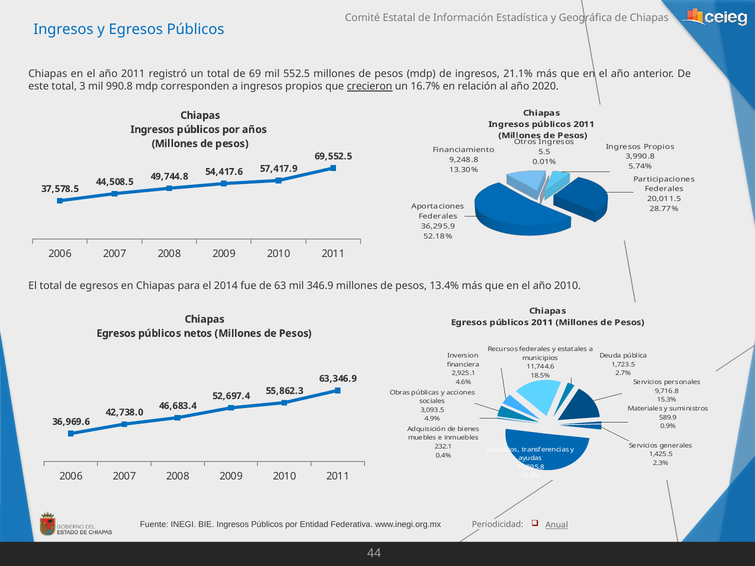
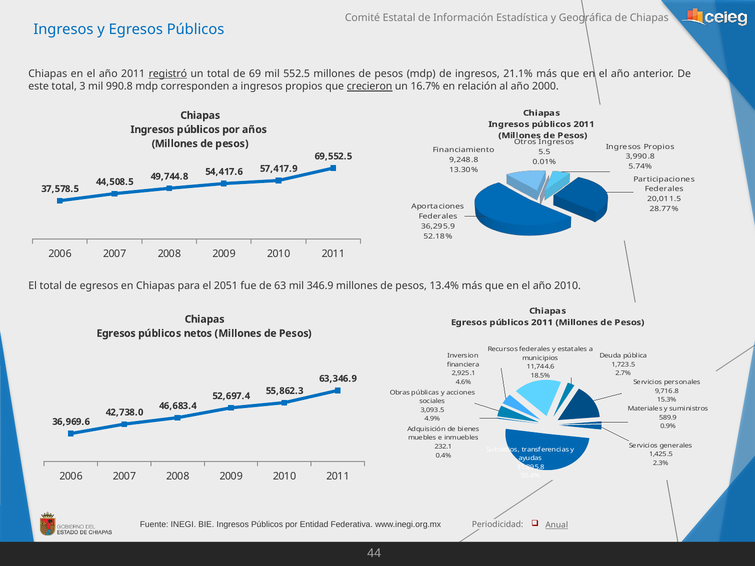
registró underline: none -> present (168, 74)
2020: 2020 -> 2000 (545, 87)
2014: 2014 -> 2051 (226, 286)
